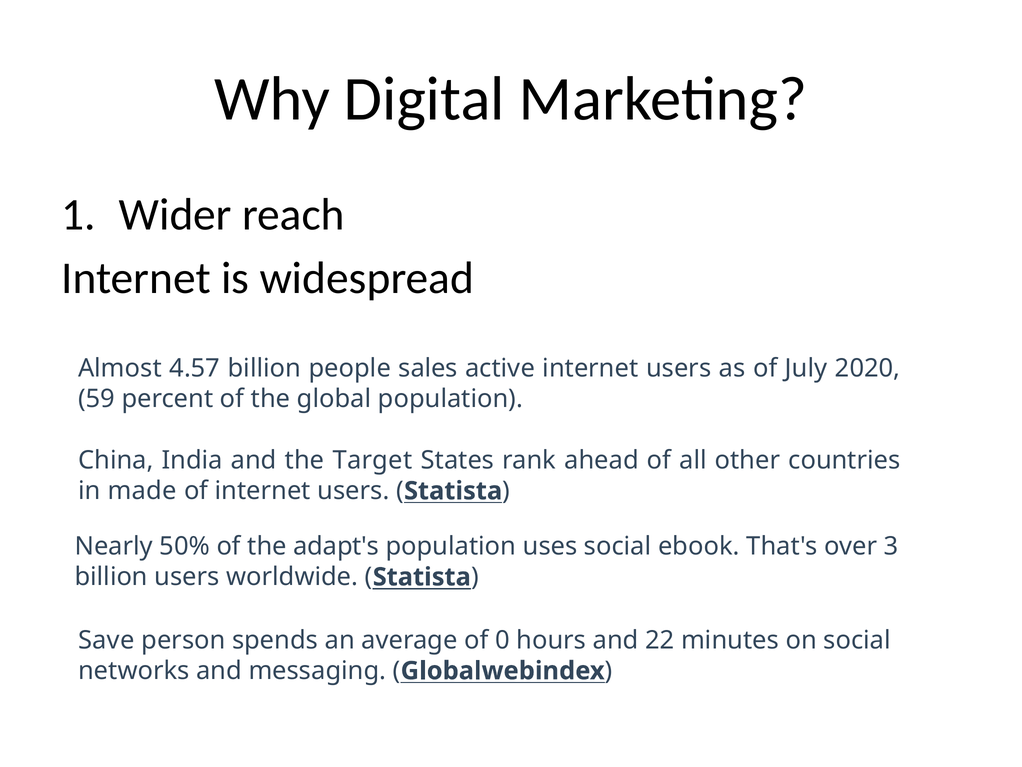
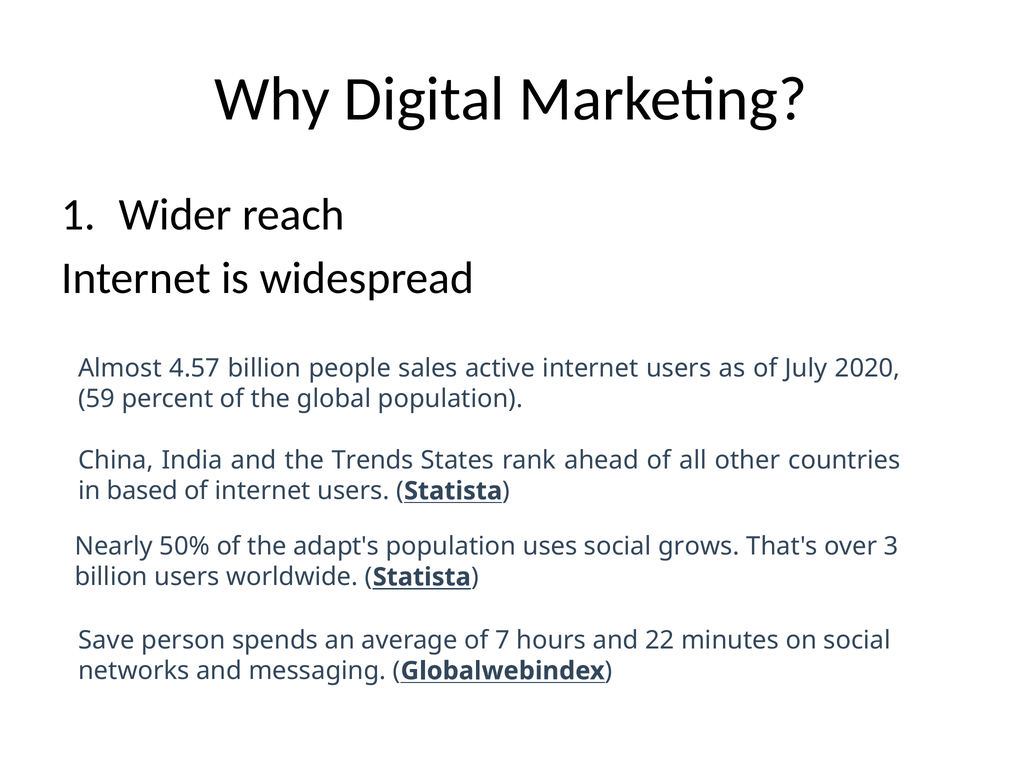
Target: Target -> Trends (373, 460)
made: made -> based (142, 491)
ebook: ebook -> grows (699, 546)
0: 0 -> 7 (502, 640)
